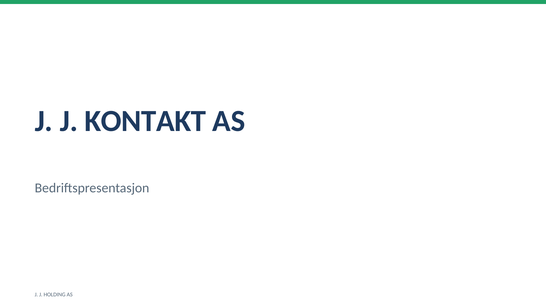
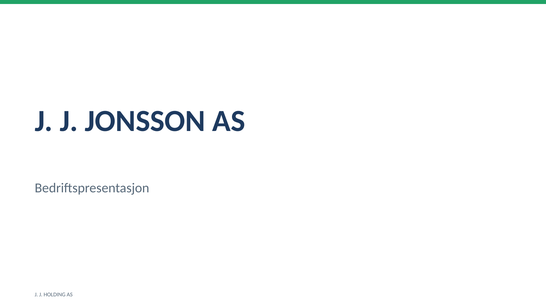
KONTAKT: KONTAKT -> JONSSON (145, 121)
